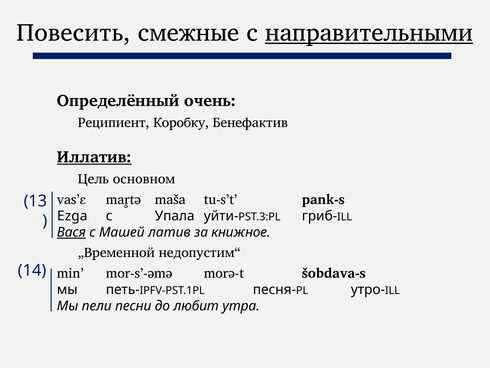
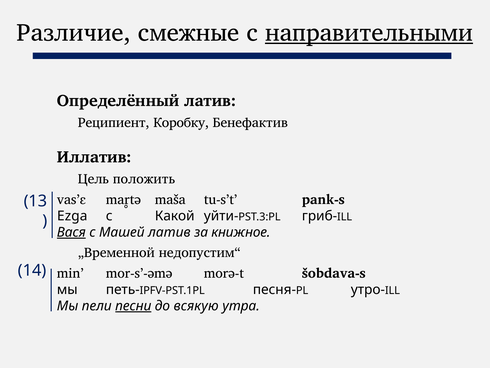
Повесить: Повесить -> Различие (74, 33)
Определённый очень: очень -> латив (210, 101)
Иллатив underline: present -> none (94, 157)
основном: основном -> положить (144, 179)
Упала: Упала -> Какой (175, 216)
песни underline: none -> present (133, 306)
любит: любит -> всякую (196, 306)
